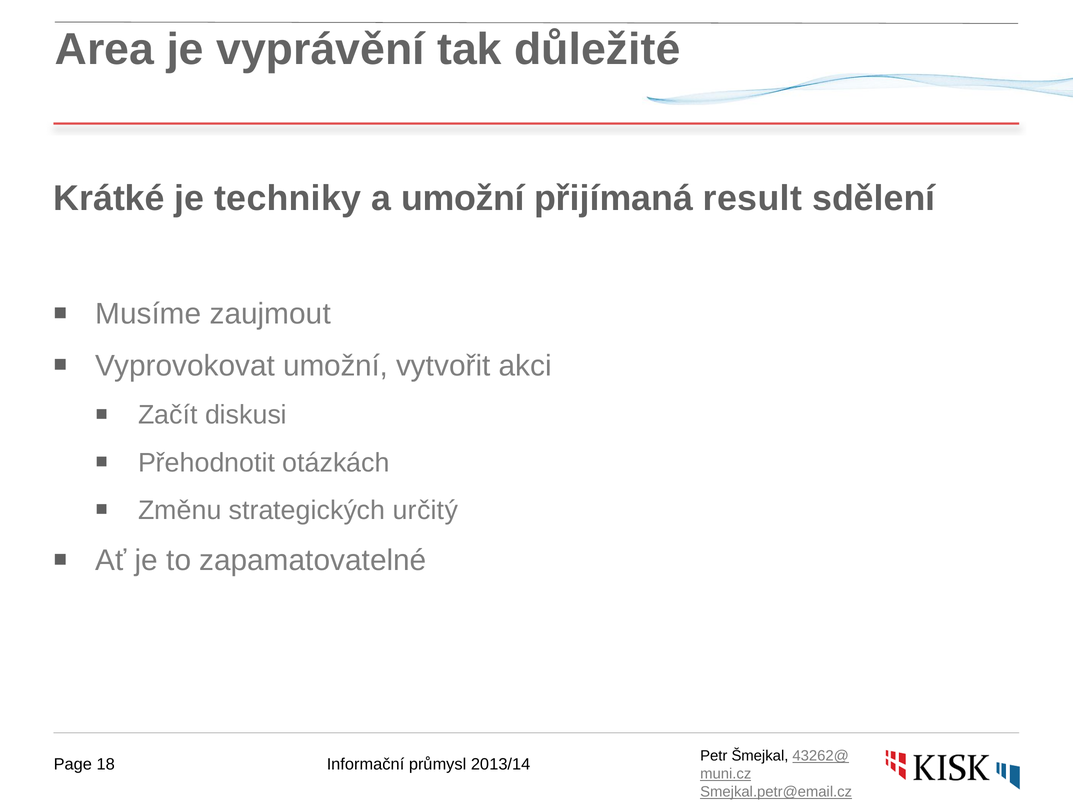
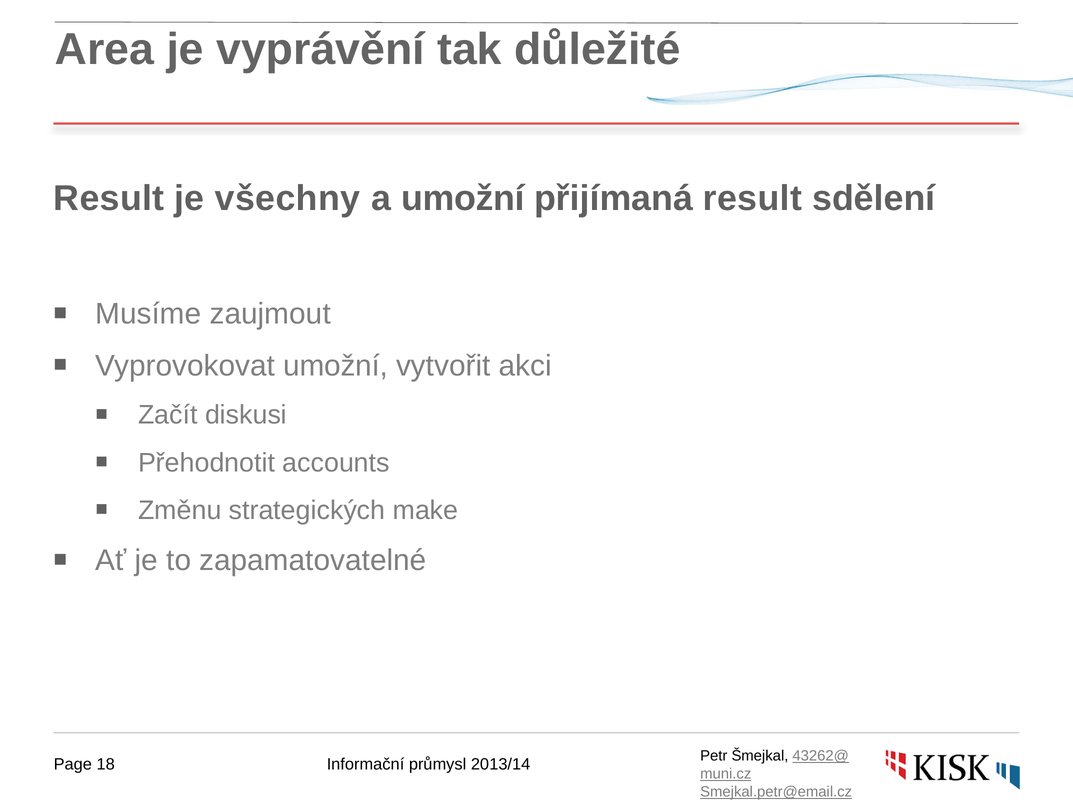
Krátké: Krátké -> Result (109, 198)
techniky: techniky -> všechny (288, 198)
otázkách: otázkách -> accounts (336, 463)
určitý: určitý -> make (425, 510)
